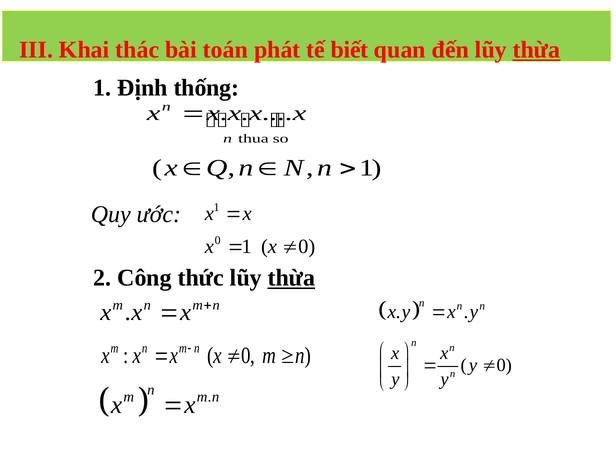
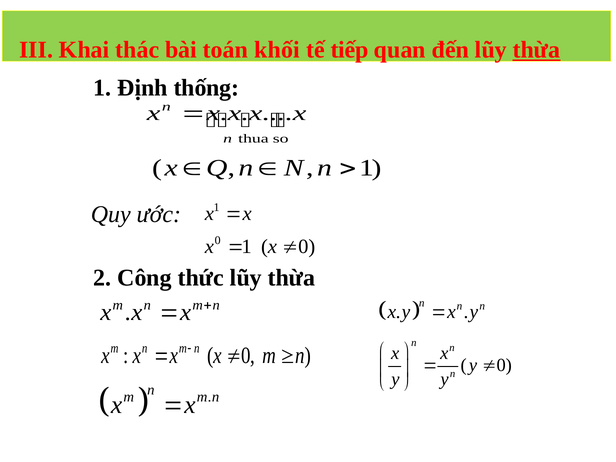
phát: phát -> khối (277, 50)
biết: biết -> tiếp (349, 50)
thừa underline: present -> none (291, 278)
